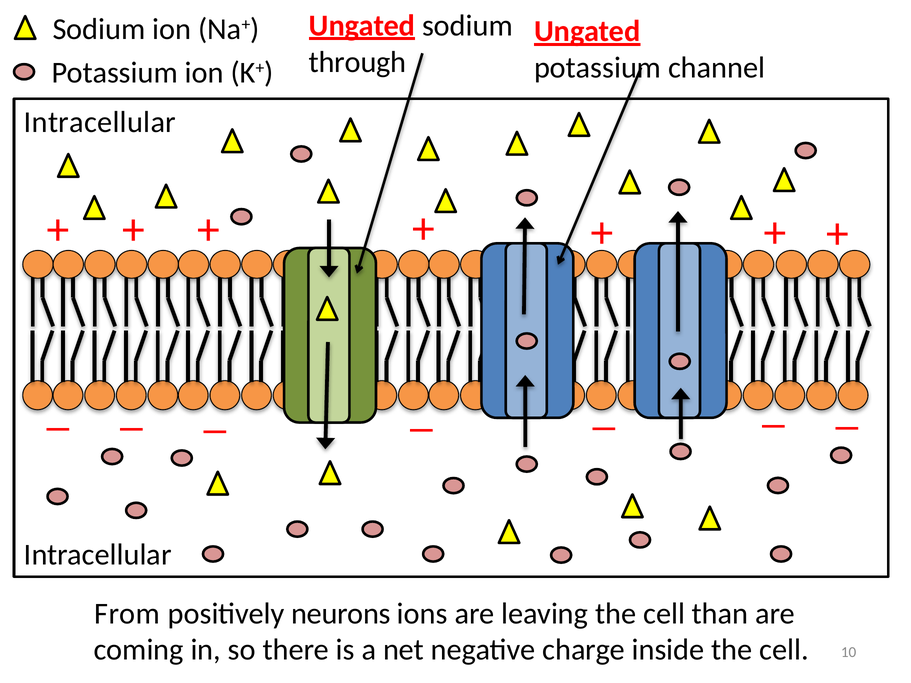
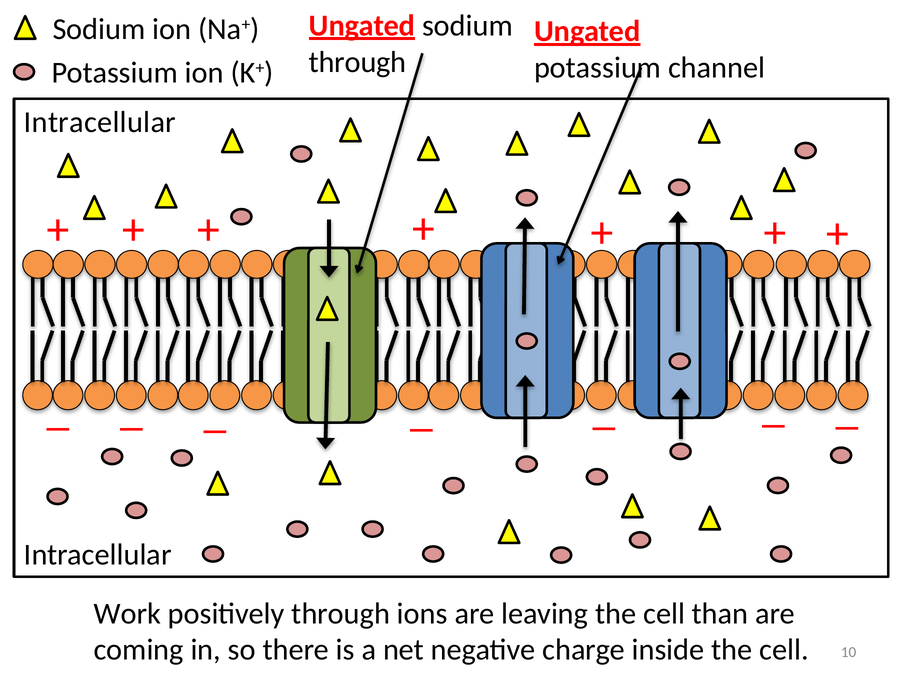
From: From -> Work (127, 614)
positively neurons: neurons -> through (341, 614)
